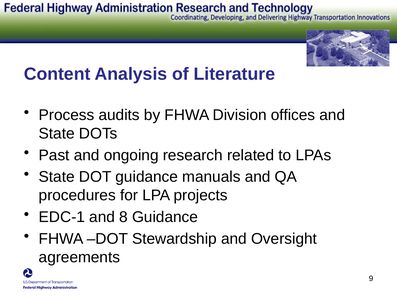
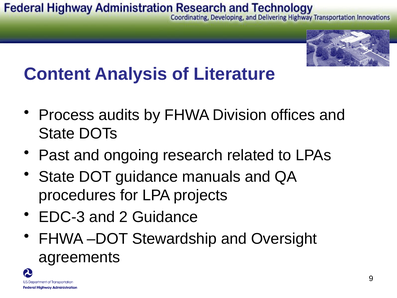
EDC-1: EDC-1 -> EDC-3 (62, 217)
8: 8 -> 2 (123, 217)
